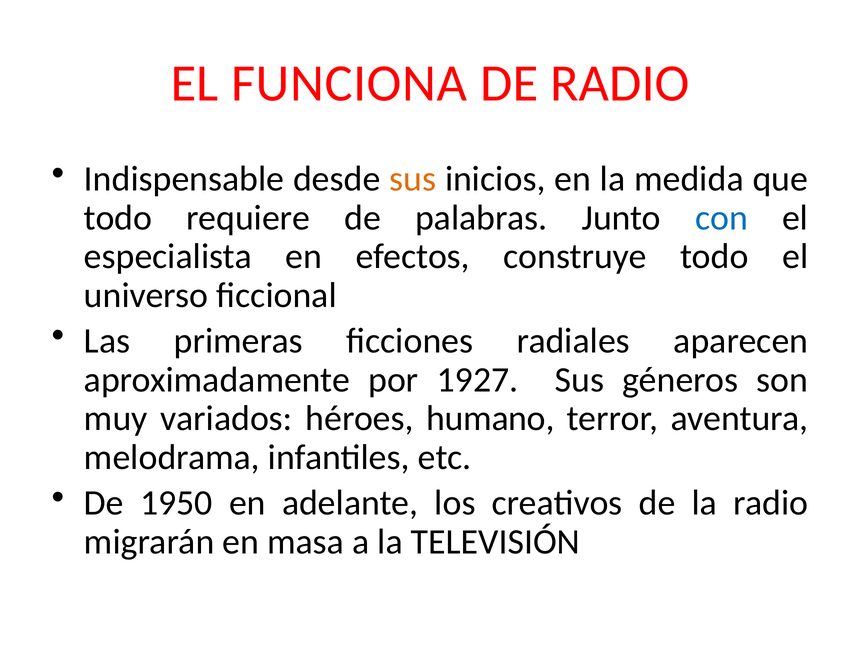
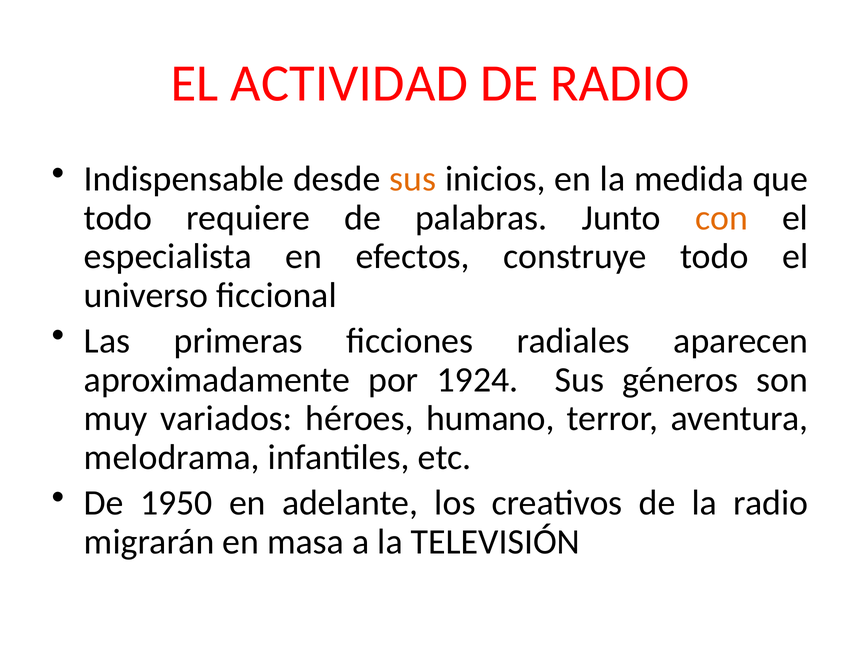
FUNCIONA: FUNCIONA -> ACTIVIDAD (349, 83)
con colour: blue -> orange (722, 218)
1927: 1927 -> 1924 (478, 380)
